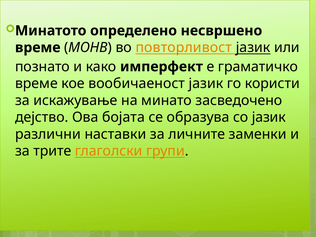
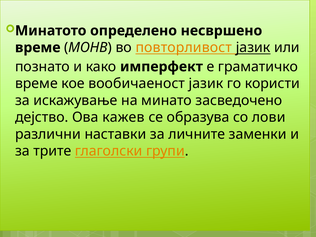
бојата: бојата -> кажев (123, 117)
со јазик: јазик -> лови (269, 117)
